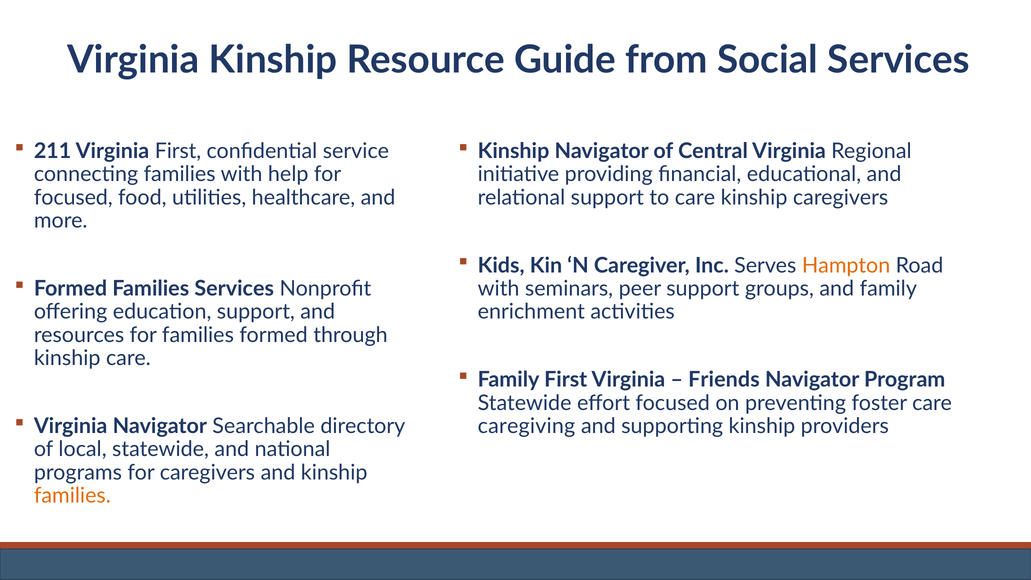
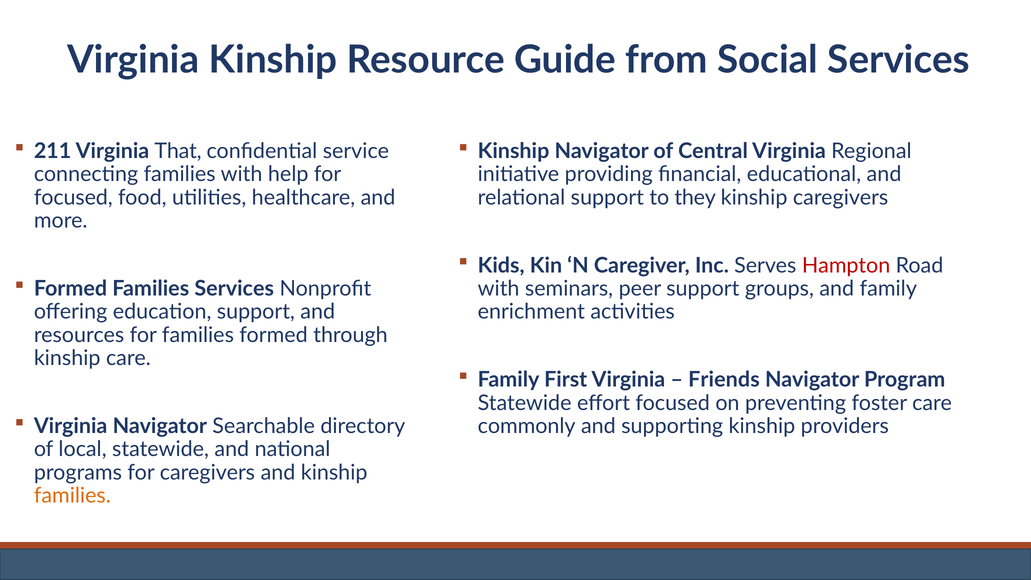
Virginia First: First -> That (178, 151)
to care: care -> they (695, 198)
Hampton colour: orange -> red (846, 265)
caregiving: caregiving -> commonly (527, 426)
